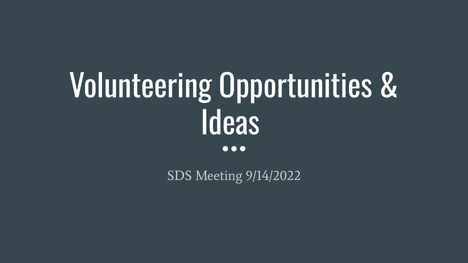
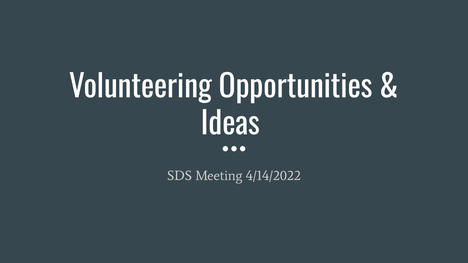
9/14/2022: 9/14/2022 -> 4/14/2022 (273, 176)
